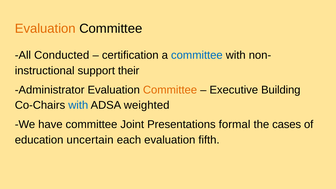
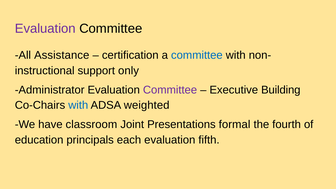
Evaluation colour: orange -> purple (45, 28)
Conducted: Conducted -> Assistance (62, 55)
their: their -> only (129, 71)
Committee colour: orange -> purple (170, 90)
have committee: committee -> classroom (91, 124)
cases: cases -> fourth (287, 124)
uncertain: uncertain -> principals (90, 140)
